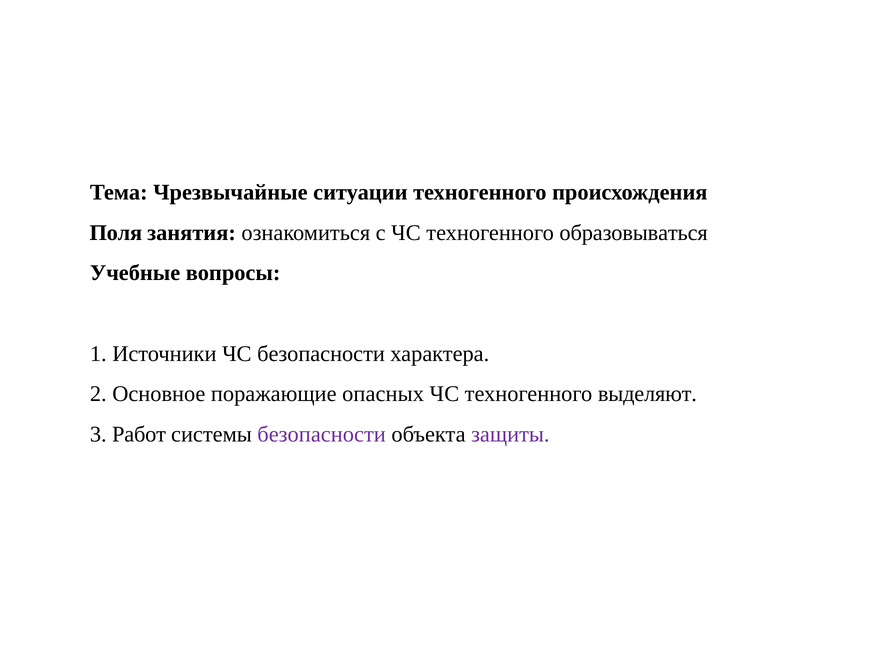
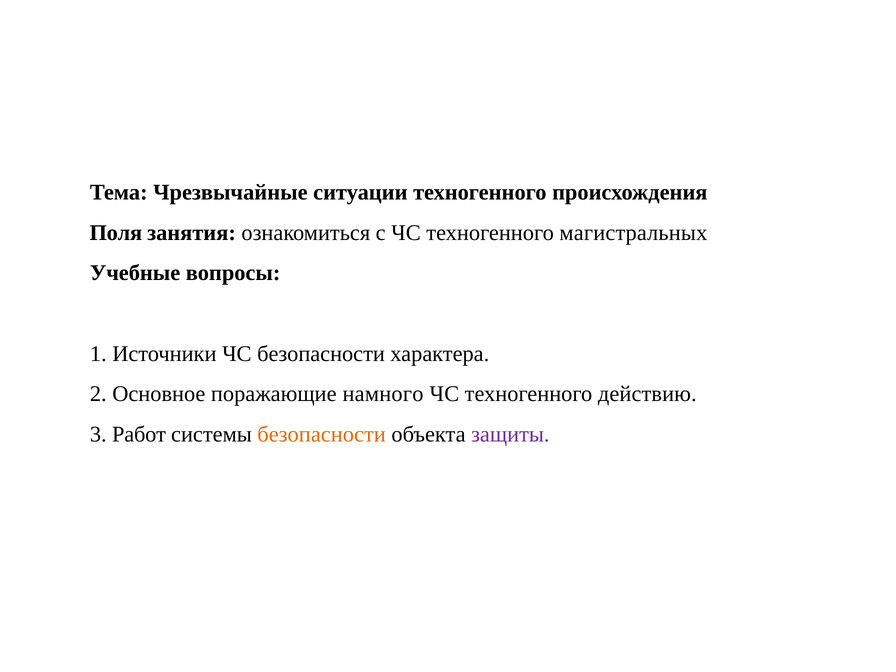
образовываться: образовываться -> магистральных (633, 233)
опасных: опасных -> намного (383, 394)
выделяют: выделяют -> действию (647, 394)
безопасности colour: purple -> orange (322, 434)
